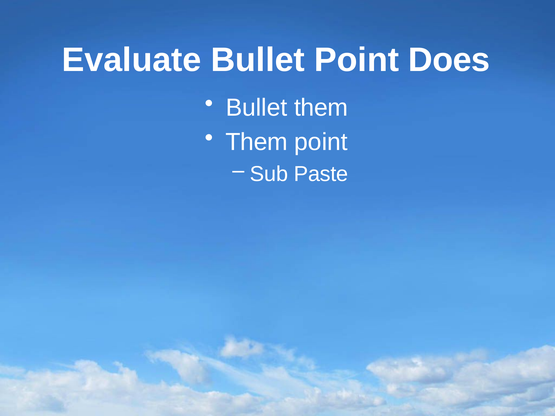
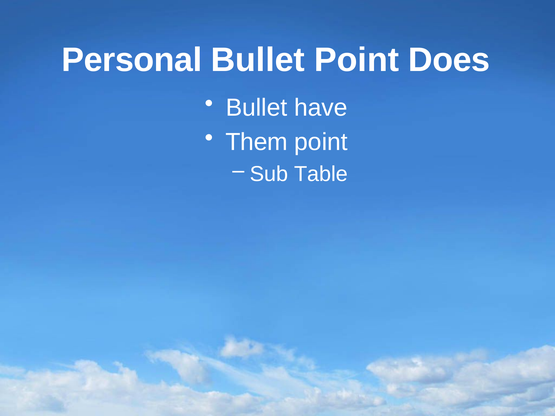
Evaluate: Evaluate -> Personal (132, 60)
Bullet them: them -> have (321, 108)
Paste: Paste -> Table (321, 174)
